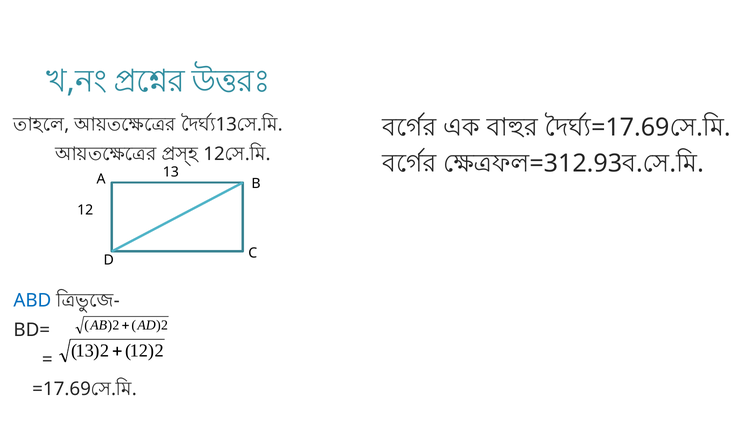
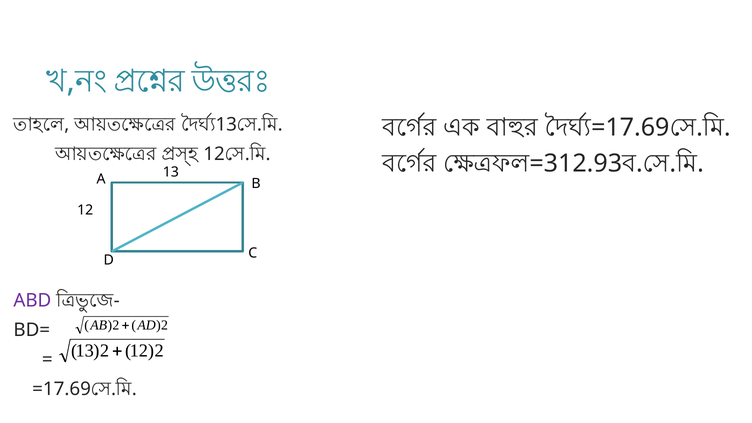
ABD colour: blue -> purple (32, 301)
